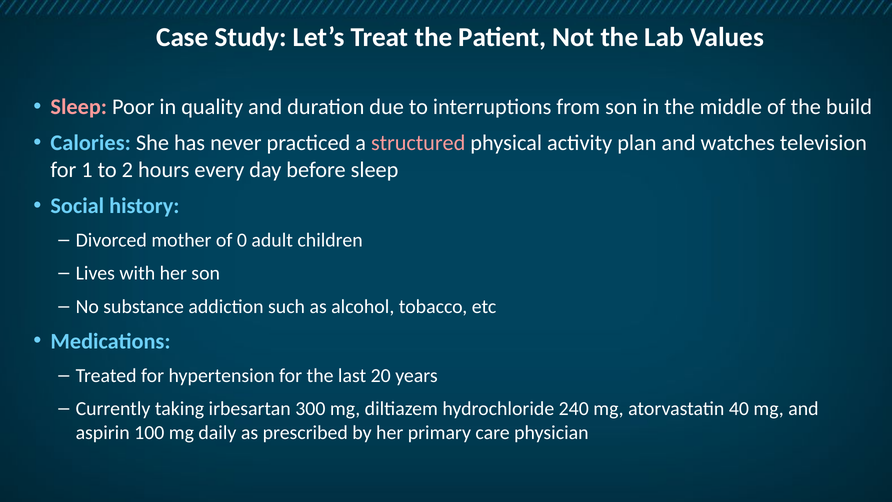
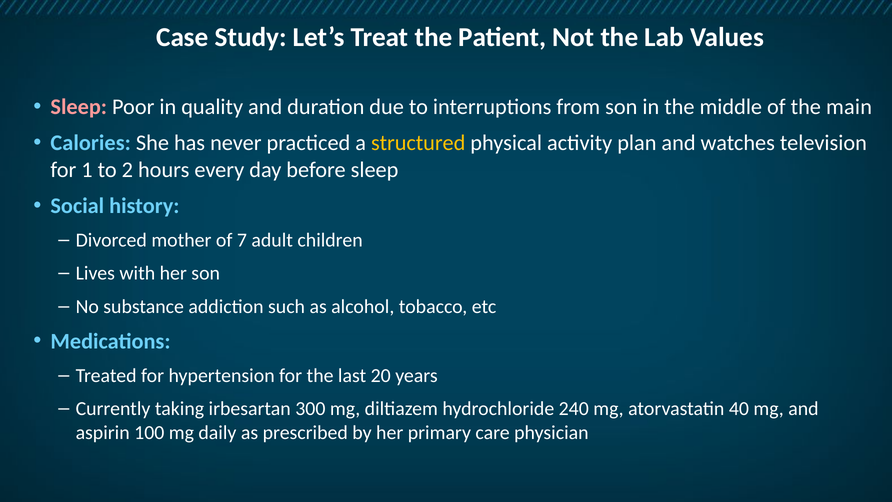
build: build -> main (849, 107)
structured colour: pink -> yellow (418, 143)
0: 0 -> 7 (242, 240)
